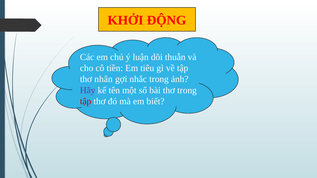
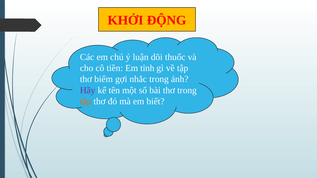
thuẫn: thuẫn -> thuốc (175, 57)
tiêu: tiêu -> tỉnh (147, 68)
nhân: nhân -> biếm (104, 79)
tập colour: red -> orange (86, 101)
